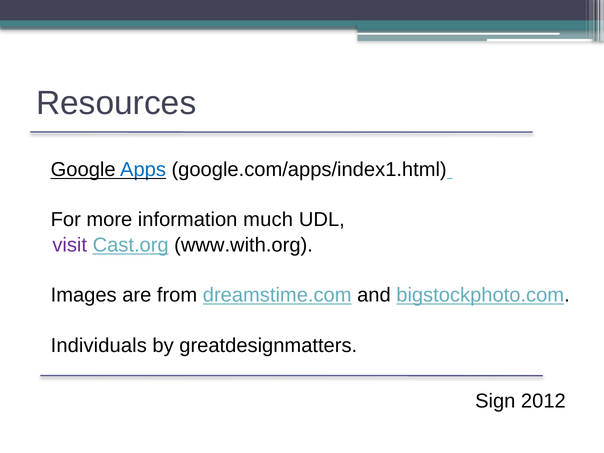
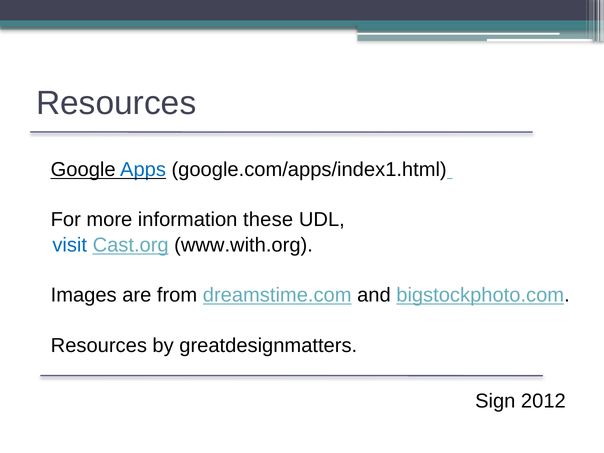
much: much -> these (268, 220)
visit colour: purple -> blue (70, 245)
Individuals: Individuals -> Resources (99, 346)
